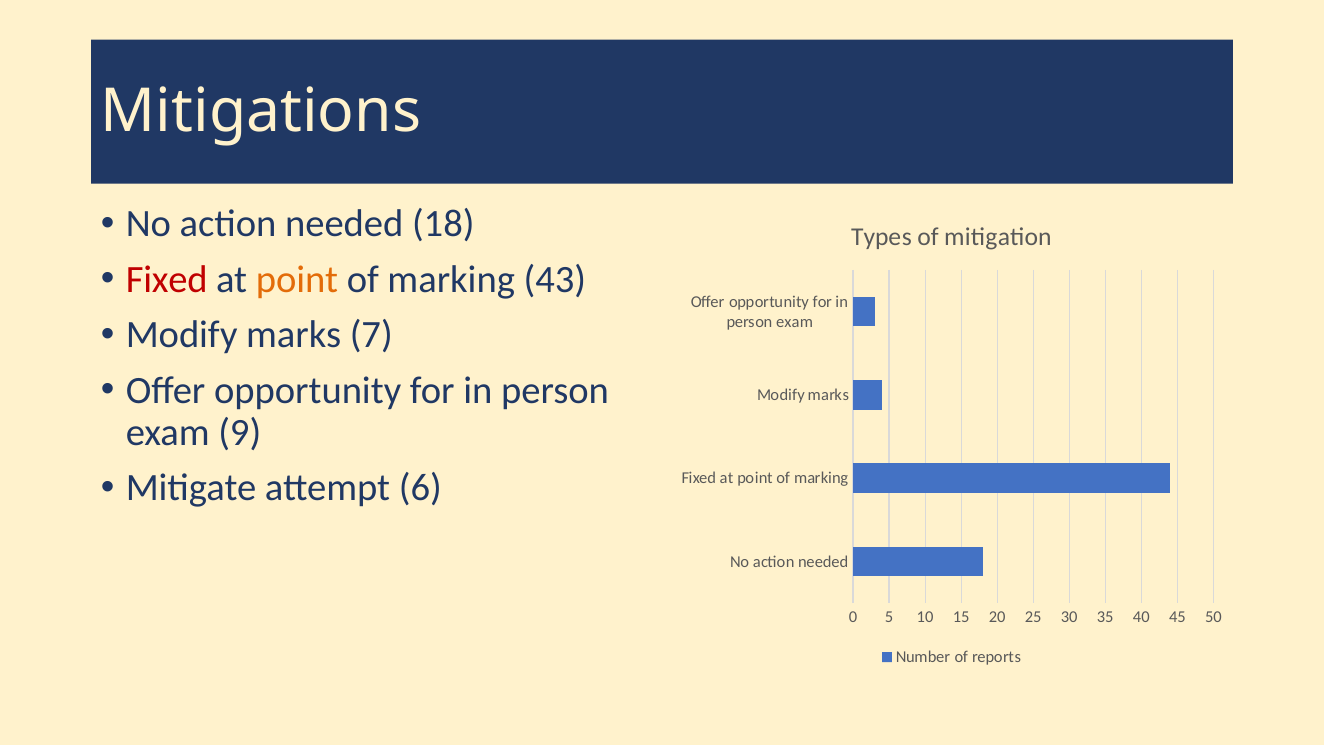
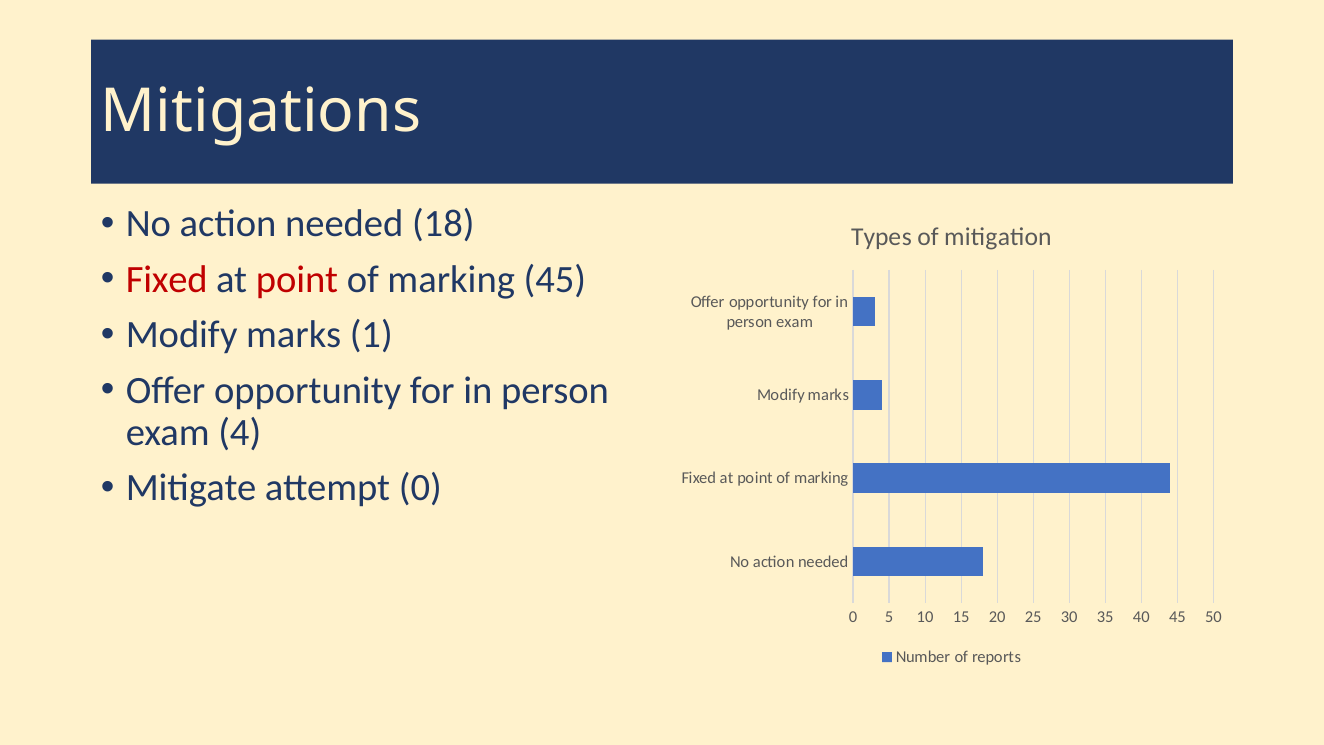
point colour: orange -> red (297, 279)
marking 43: 43 -> 45 (555, 279)
7: 7 -> 1 (371, 335)
9: 9 -> 4 (240, 432)
attempt 6: 6 -> 0 (420, 488)
